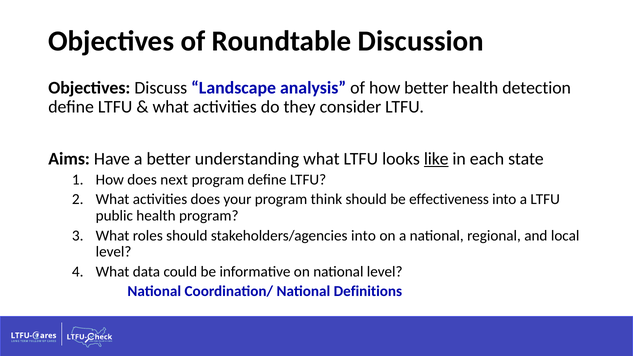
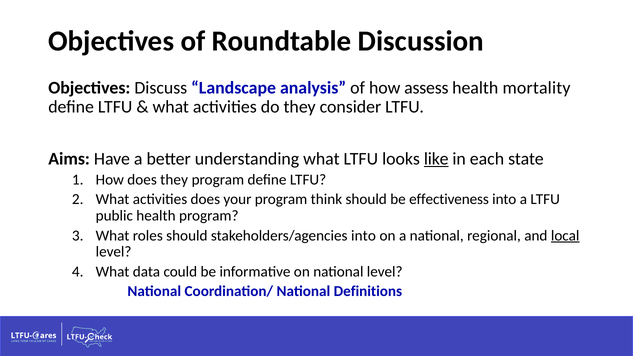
how better: better -> assess (426, 88)
detection: detection -> mortality (537, 88)
does next: next -> they (174, 180)
local underline: none -> present (565, 236)
